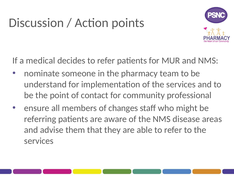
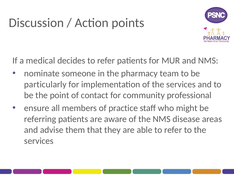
understand: understand -> particularly (45, 84)
changes: changes -> practice (123, 108)
